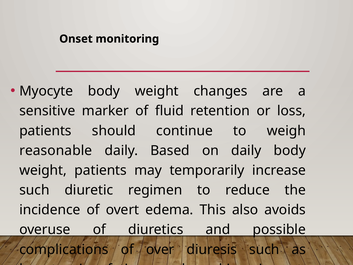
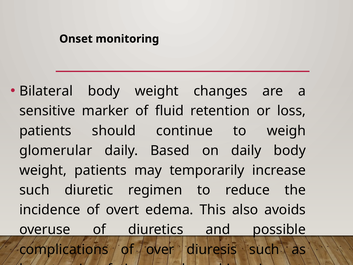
Myocyte: Myocyte -> Bilateral (46, 91)
reasonable: reasonable -> glomerular (56, 150)
